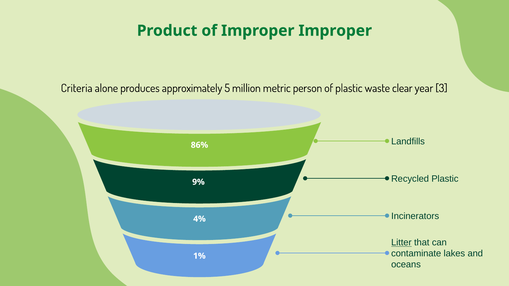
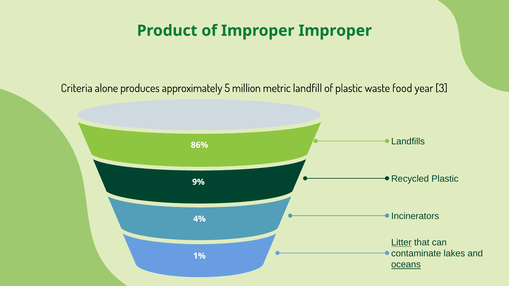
person: person -> landfill (307, 88)
clear: clear -> food (402, 88)
oceans underline: none -> present (406, 265)
